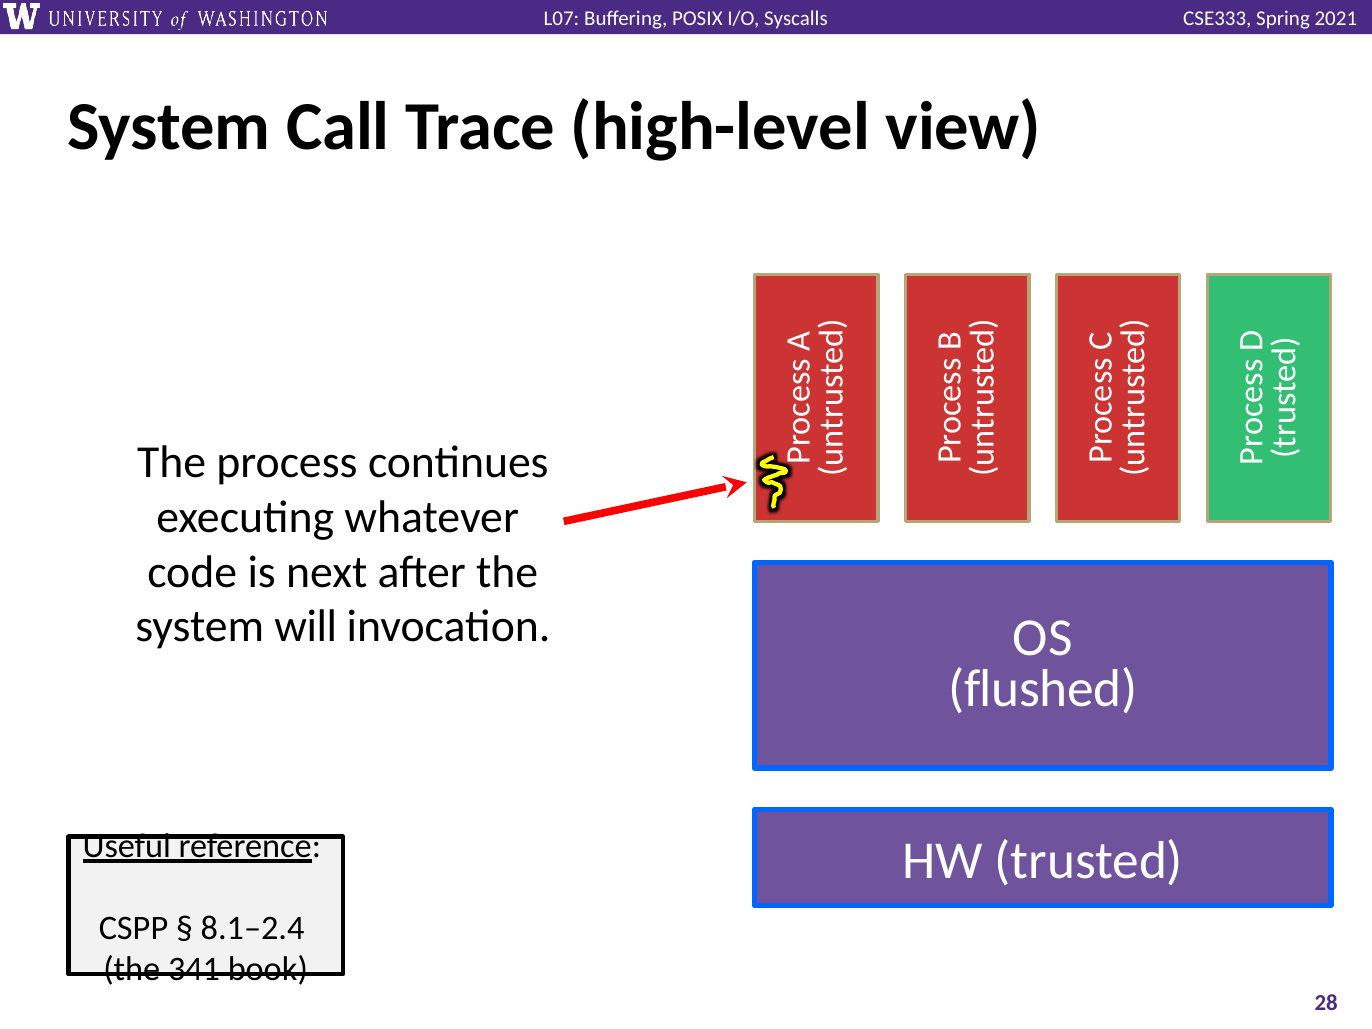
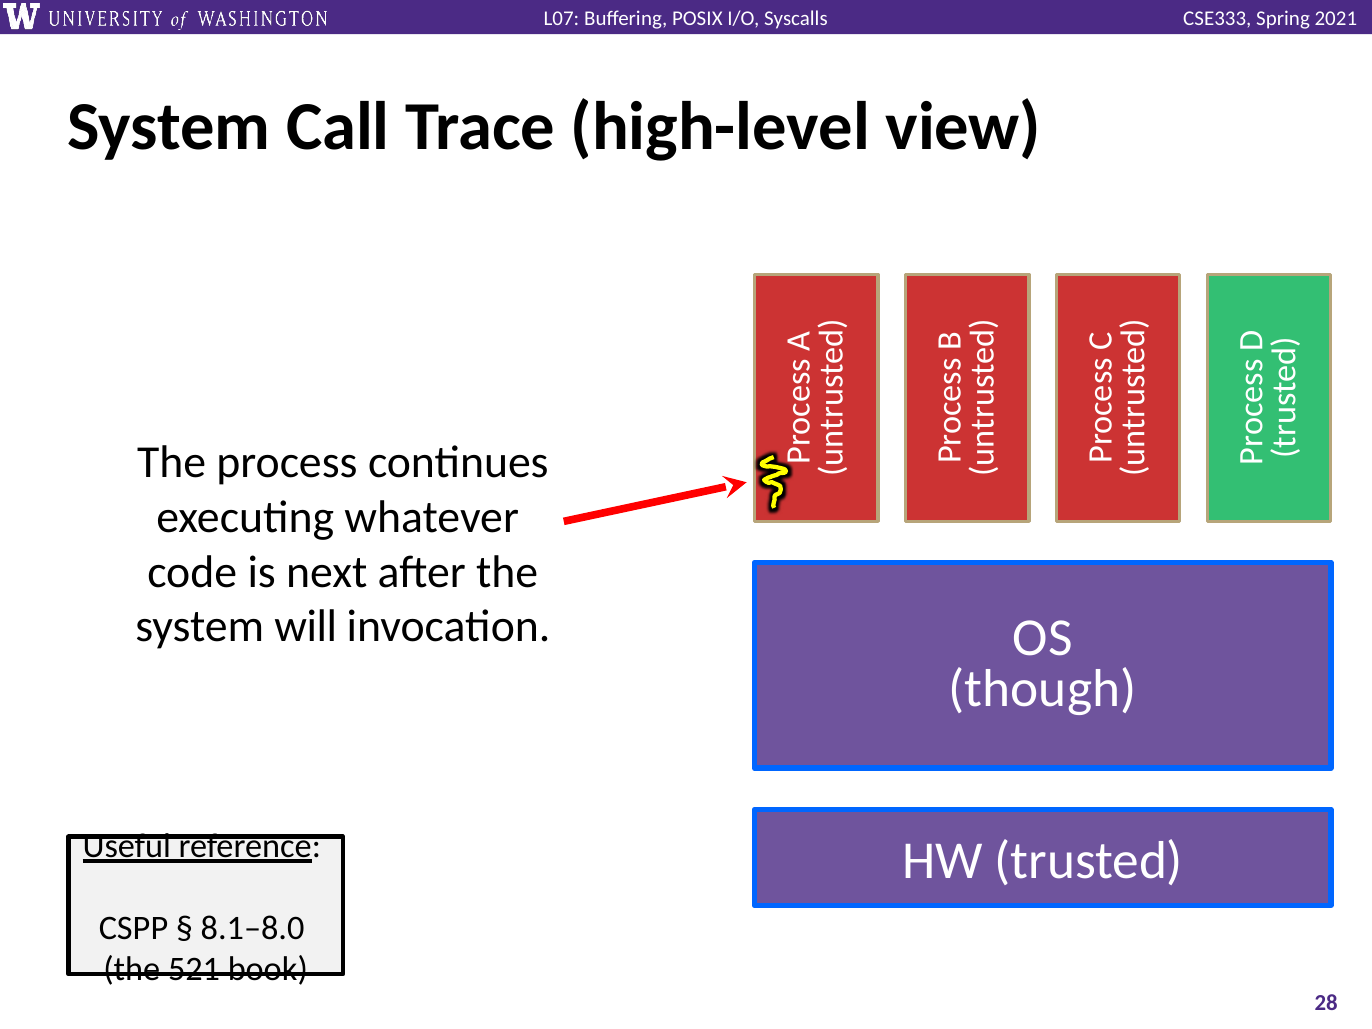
flushed: flushed -> though (1042, 689)
8.1–2.4: 8.1–2.4 -> 8.1–8.0 (253, 928)
341: 341 -> 521 (194, 970)
